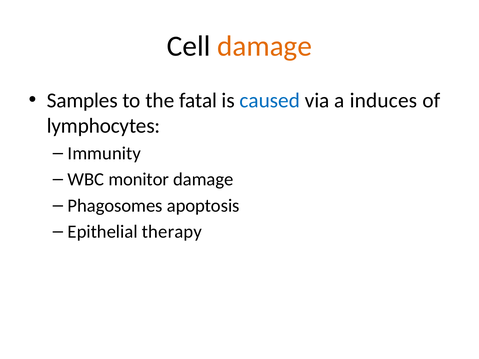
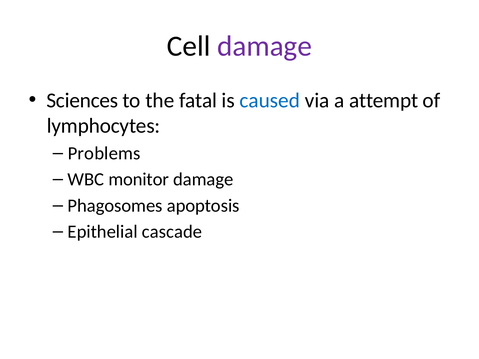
damage colour: orange -> purple (264, 46)
Samples: Samples -> Sciences (82, 100)
induces: induces -> attempt (384, 100)
Immunity: Immunity -> Problems (104, 154)
therapy: therapy -> cascade (172, 232)
